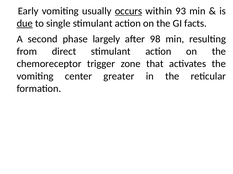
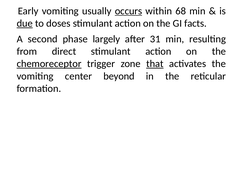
93: 93 -> 68 (181, 11)
single: single -> doses (58, 23)
98: 98 -> 31 (155, 39)
chemoreceptor underline: none -> present (49, 64)
that underline: none -> present (155, 64)
greater: greater -> beyond (119, 76)
